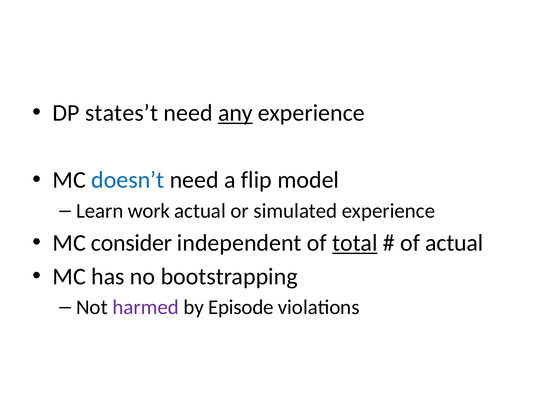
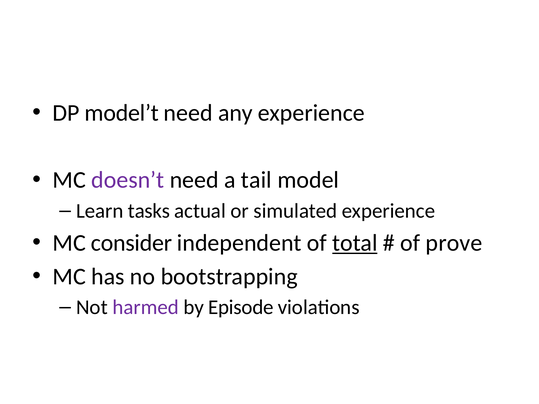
states’t: states’t -> model’t (122, 113)
any underline: present -> none (235, 113)
doesn’t colour: blue -> purple (128, 180)
flip: flip -> tail (256, 180)
work: work -> tasks (149, 211)
of actual: actual -> prove (454, 243)
